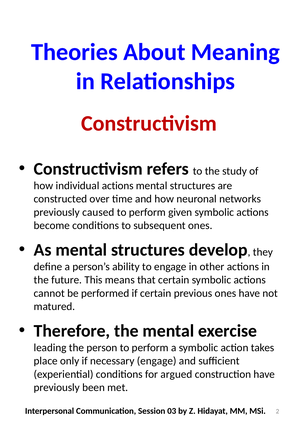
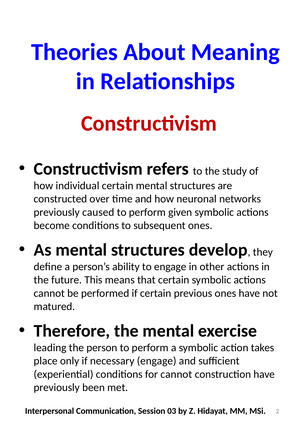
individual actions: actions -> certain (118, 185)
for argued: argued -> cannot (176, 374)
